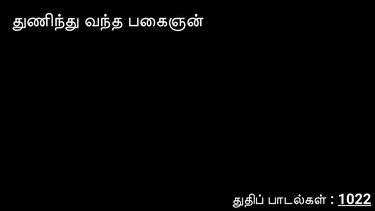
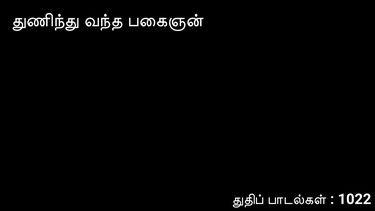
1022 underline: present -> none (355, 199)
